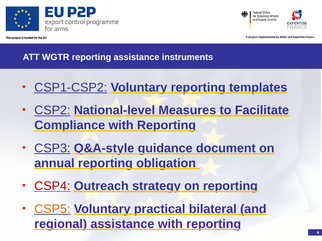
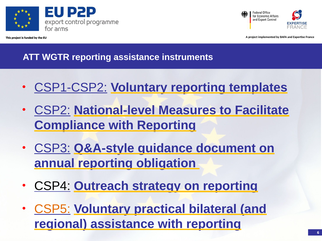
CSP4 colour: red -> black (52, 186)
